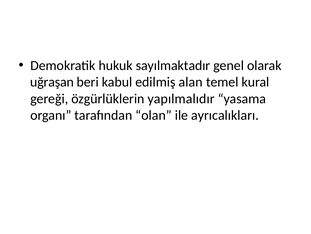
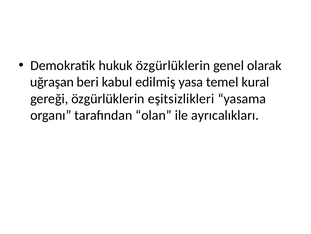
hukuk sayılmaktadır: sayılmaktadır -> özgürlüklerin (173, 65)
alan: alan -> yasa (191, 82)
yapılmalıdır: yapılmalıdır -> eşitsizlikleri (181, 98)
